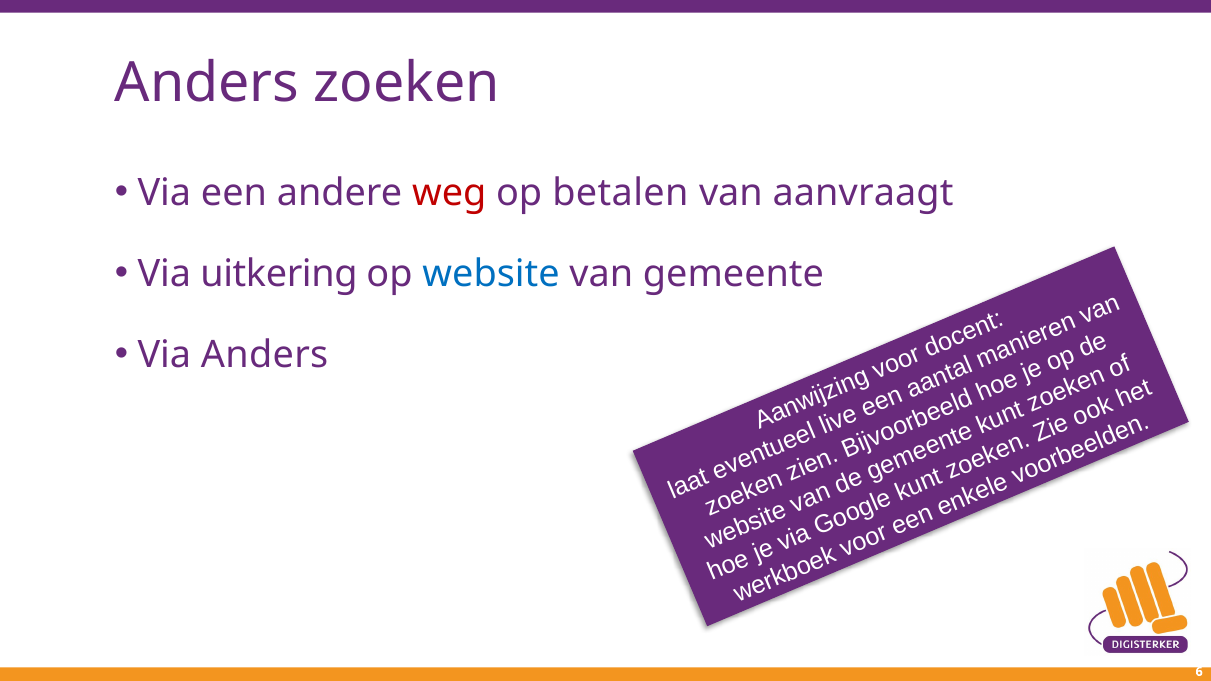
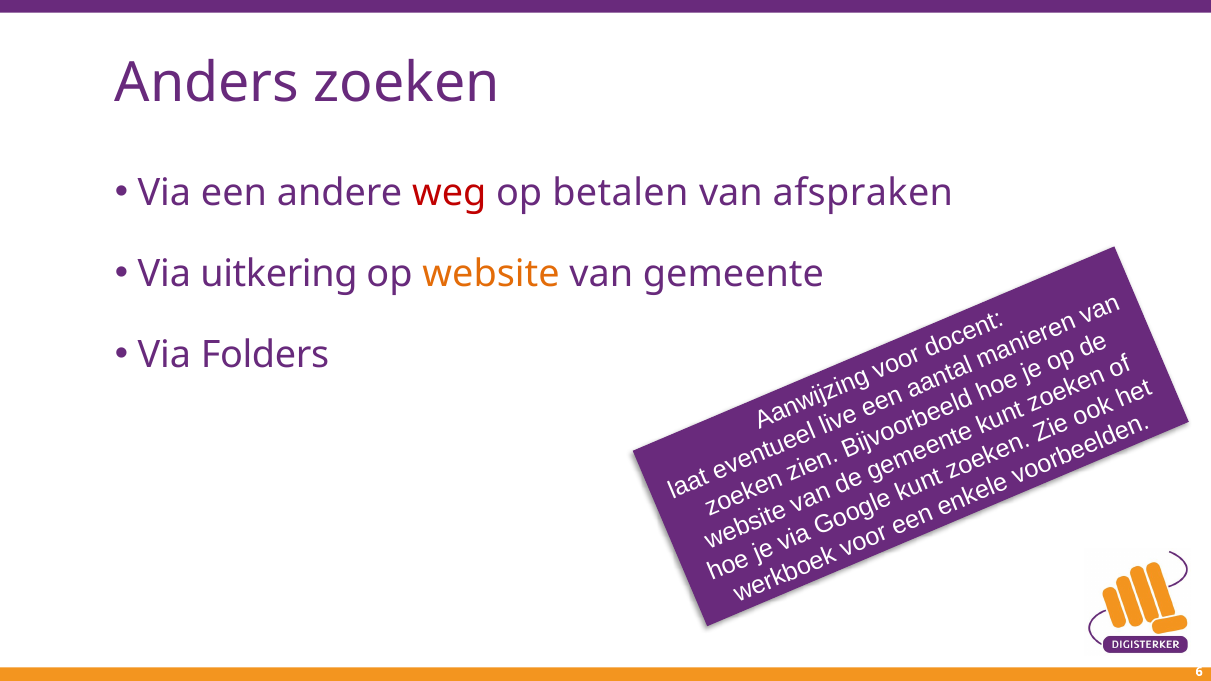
aanvraagt: aanvraagt -> afspraken (863, 193)
website colour: blue -> orange (491, 274)
Via Anders: Anders -> Folders (265, 355)
